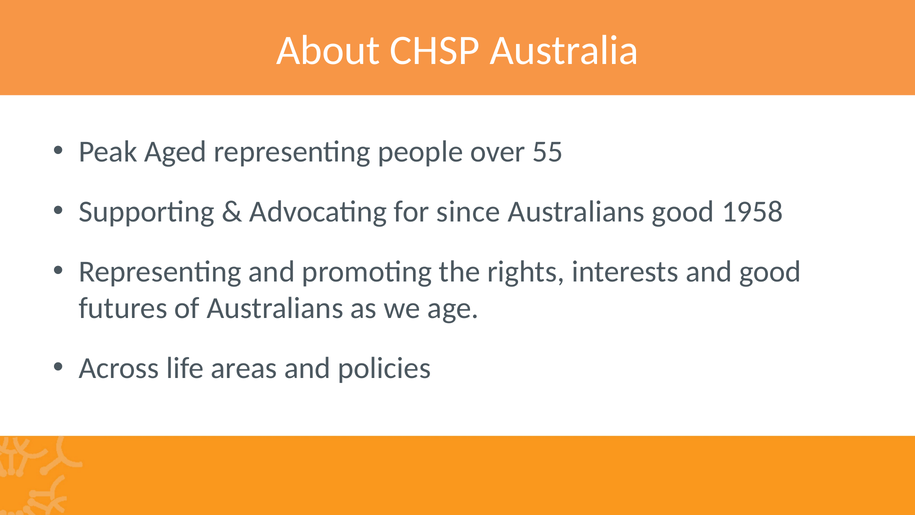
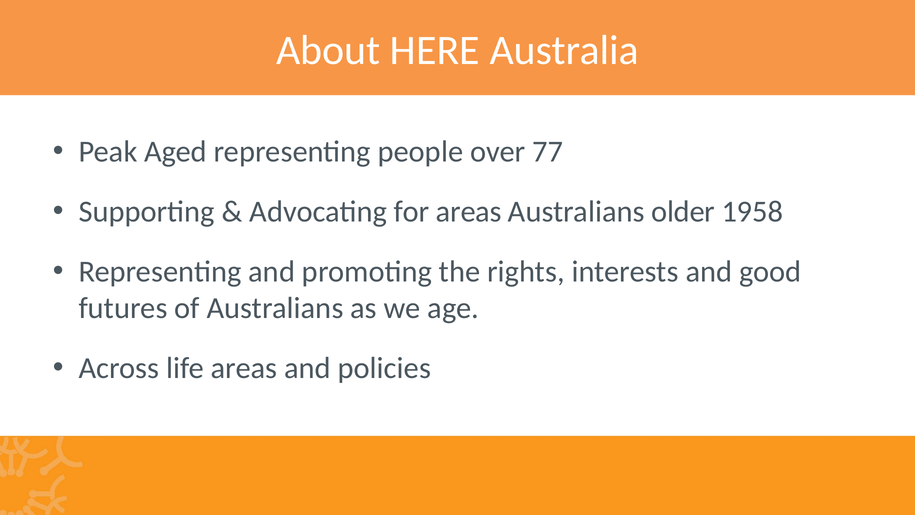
CHSP: CHSP -> HERE (435, 51)
55: 55 -> 77 (548, 152)
for since: since -> areas (469, 212)
Australians good: good -> older (683, 212)
